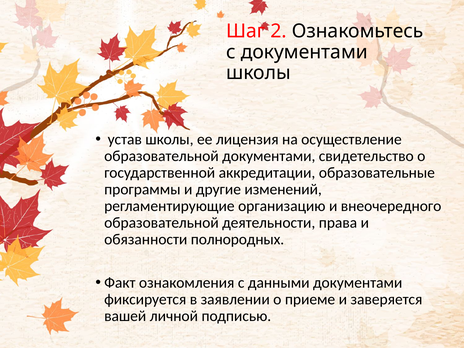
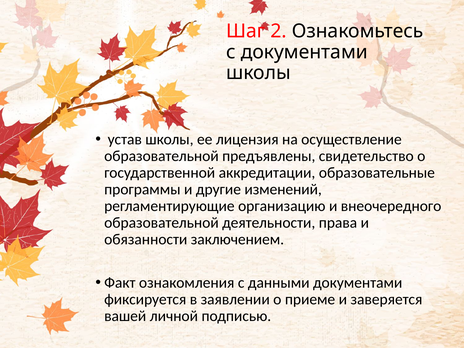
образовательной документами: документами -> предъявлены (269, 156)
полнородных: полнородных -> заключением (237, 240)
